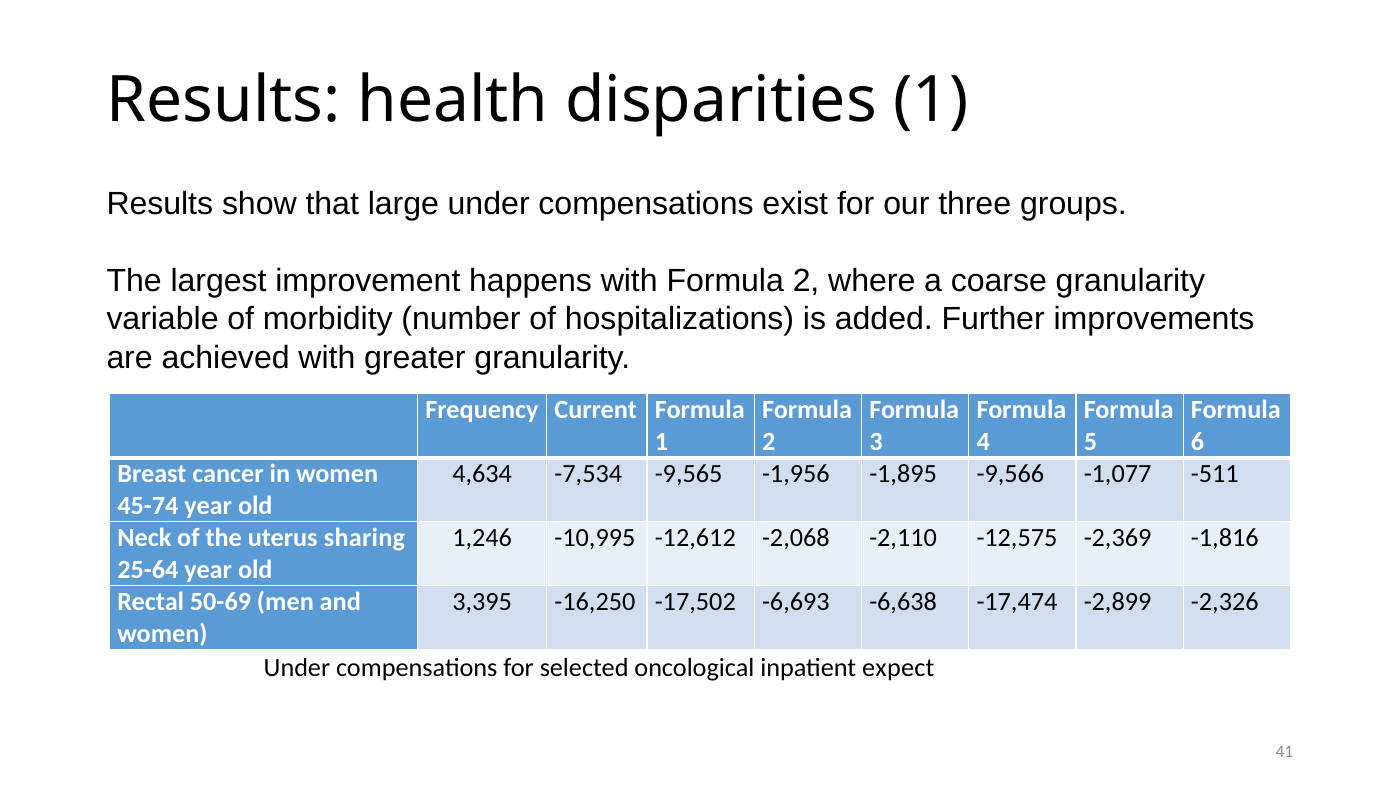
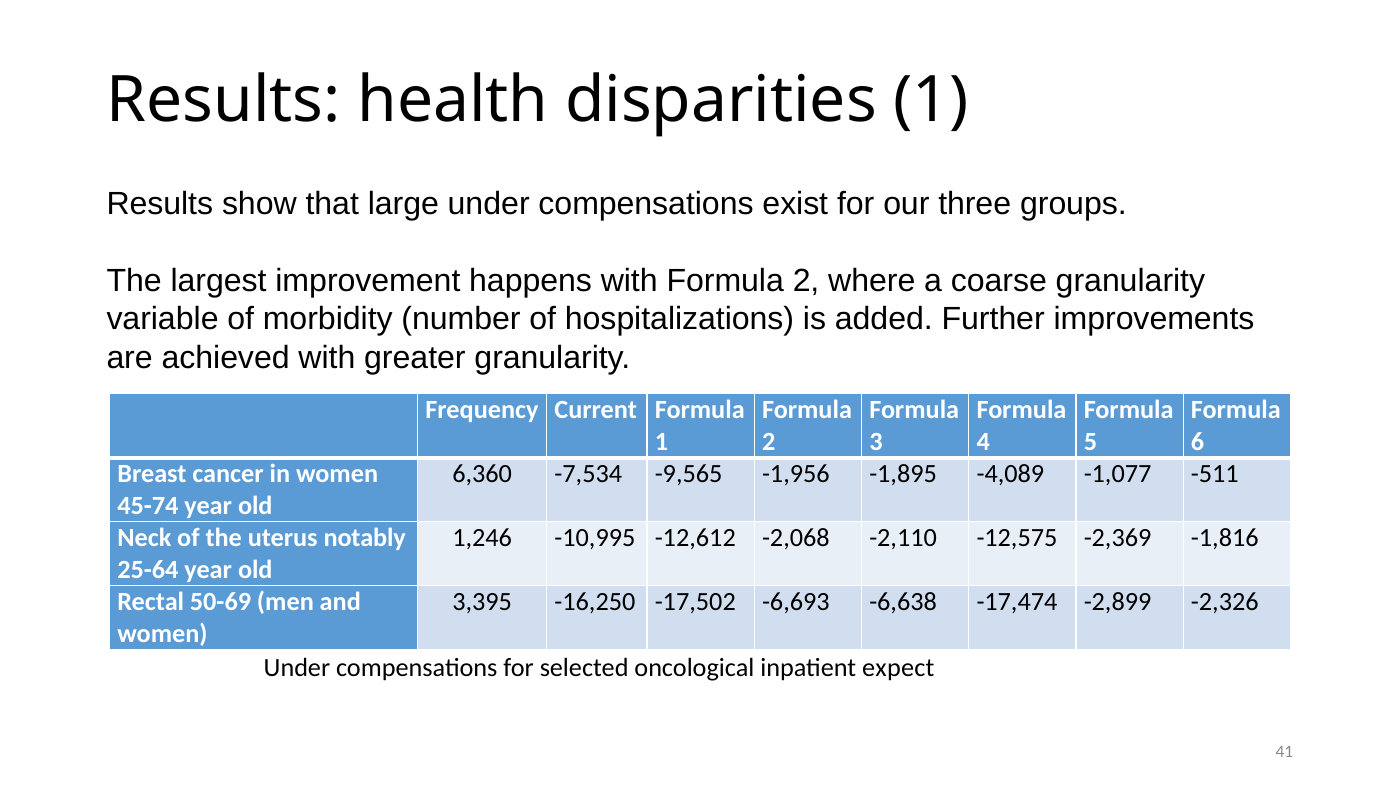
4,634: 4,634 -> 6,360 (482, 474)
-9,566: -9,566 -> -4,089 (1010, 474)
sharing: sharing -> notably (365, 538)
